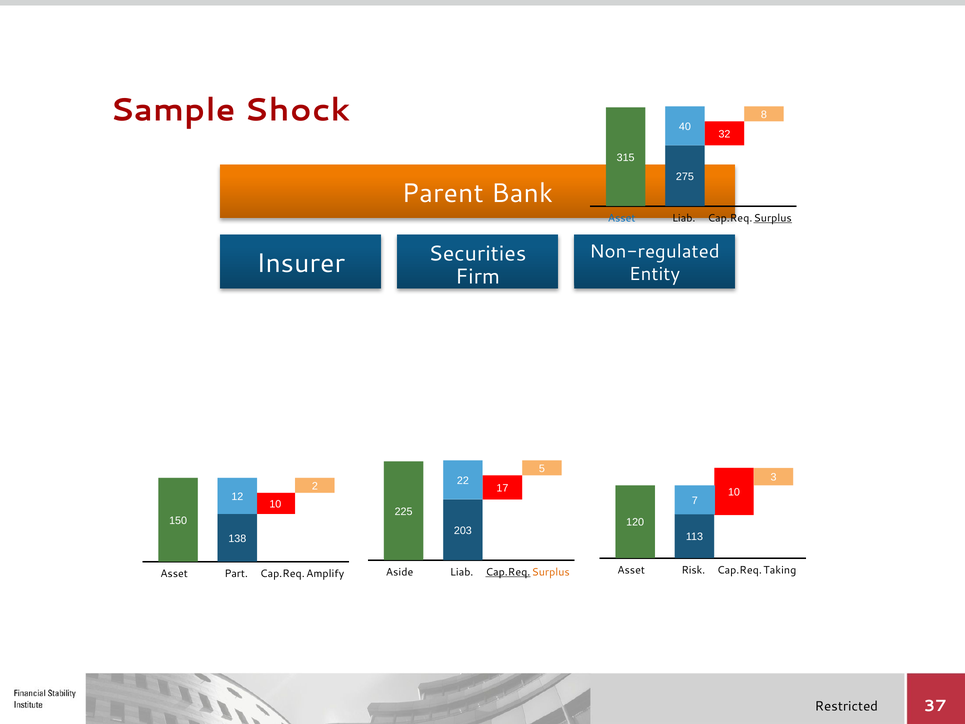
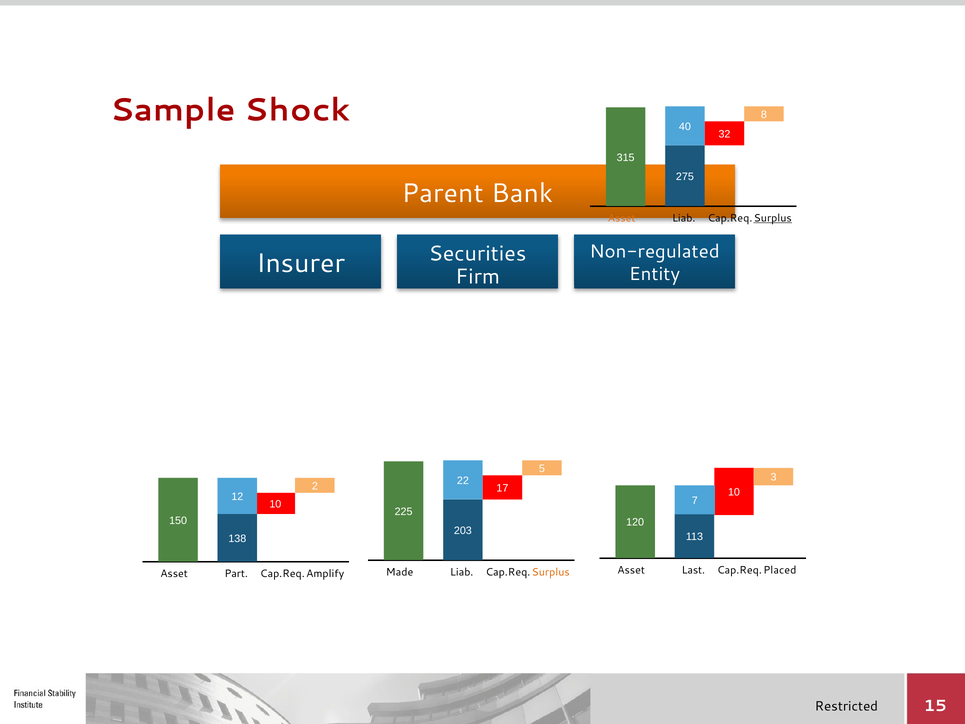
Asset colour: blue -> orange (622, 218)
Risk: Risk -> Last (693, 570)
Taking: Taking -> Placed (780, 570)
Aside: Aside -> Made (400, 572)
Cap.Req underline: present -> none (508, 572)
37: 37 -> 15 (935, 705)
